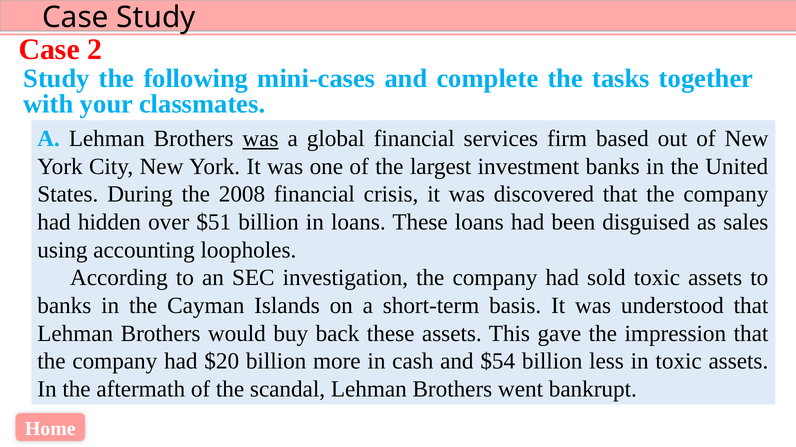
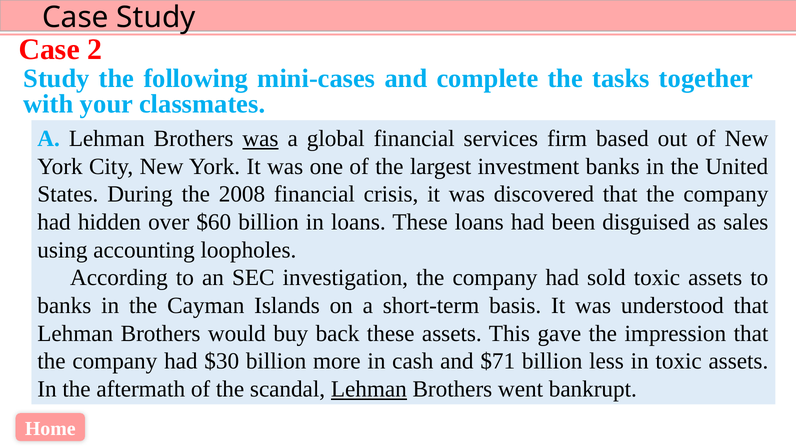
$51: $51 -> $60 (214, 222)
$20: $20 -> $30 (222, 362)
$54: $54 -> $71 (498, 362)
Lehman underline: none -> present (369, 390)
